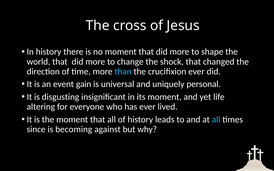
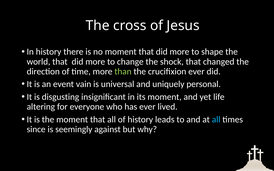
than colour: light blue -> light green (123, 72)
gain: gain -> vain (84, 84)
becoming: becoming -> seemingly (74, 129)
